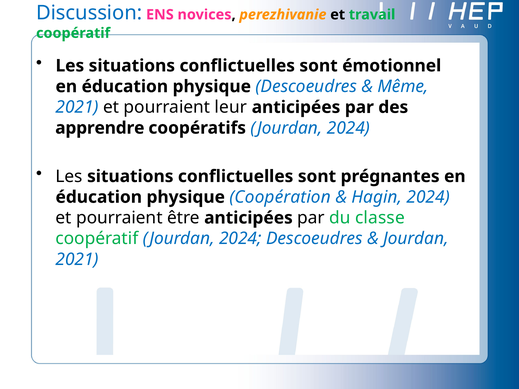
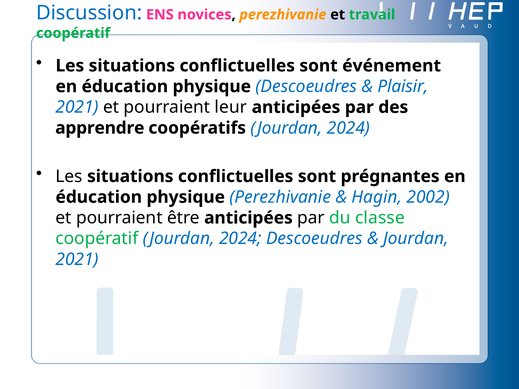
émotionnel: émotionnel -> événement (392, 66)
Même: Même -> Plaisir (403, 87)
physique Coopération: Coopération -> Perezhivanie (280, 197)
Hagin 2024: 2024 -> 2002 (428, 197)
